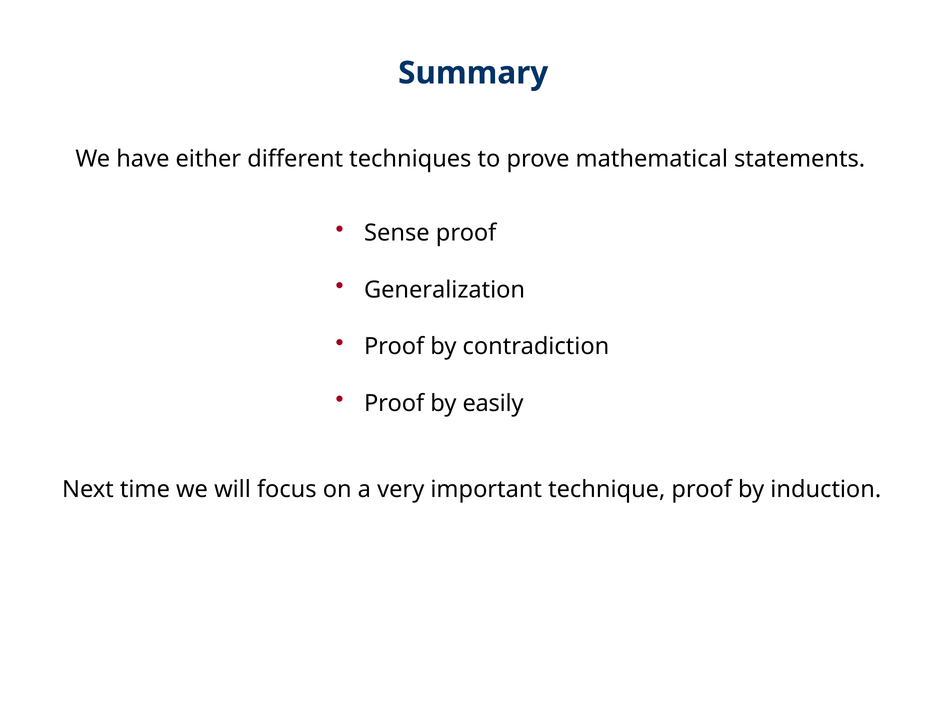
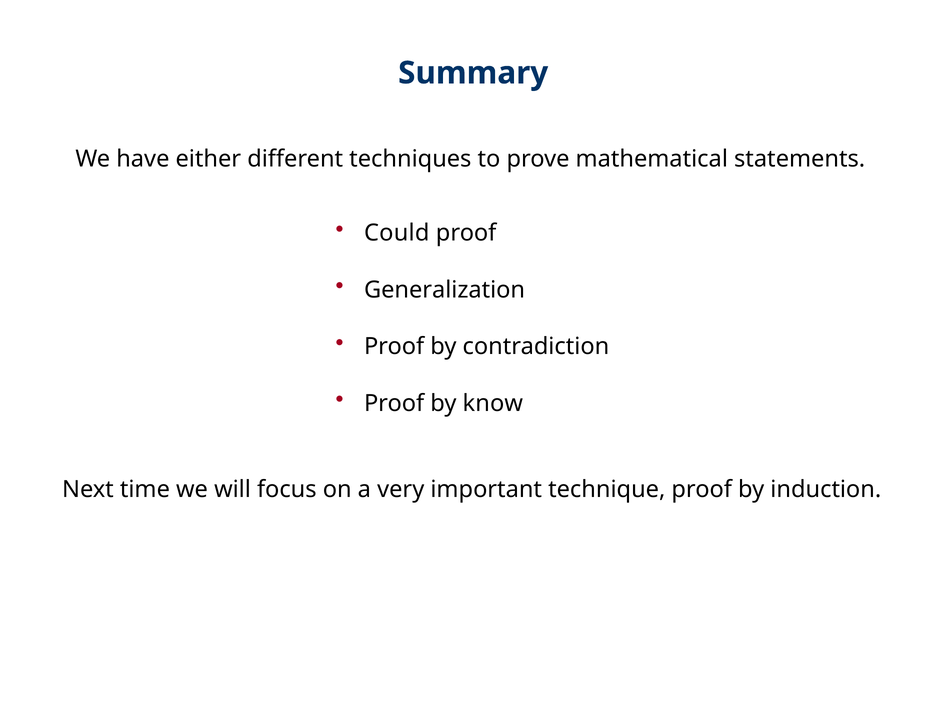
Sense: Sense -> Could (397, 233)
easily: easily -> know (493, 403)
